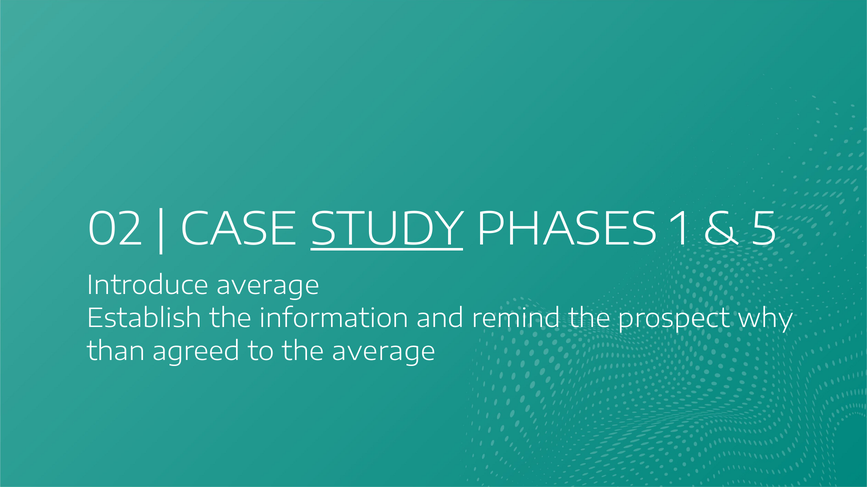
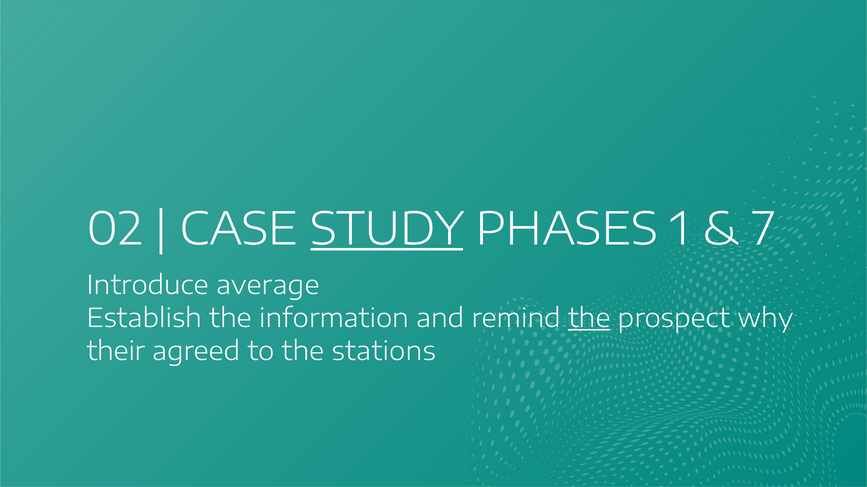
5: 5 -> 7 (764, 230)
the underline: none -> present (589, 319)
than: than -> their (116, 352)
the average: average -> stations (384, 352)
